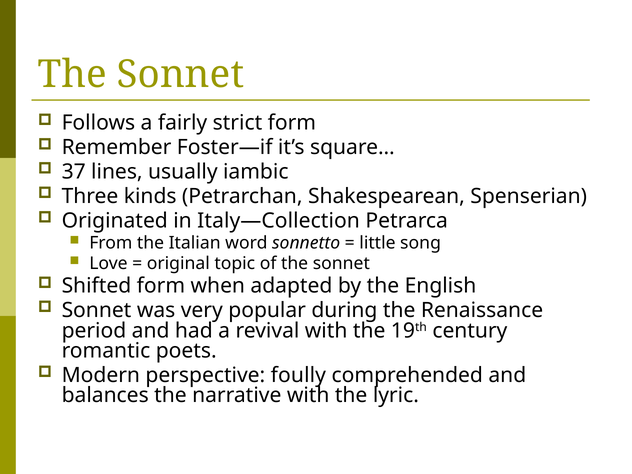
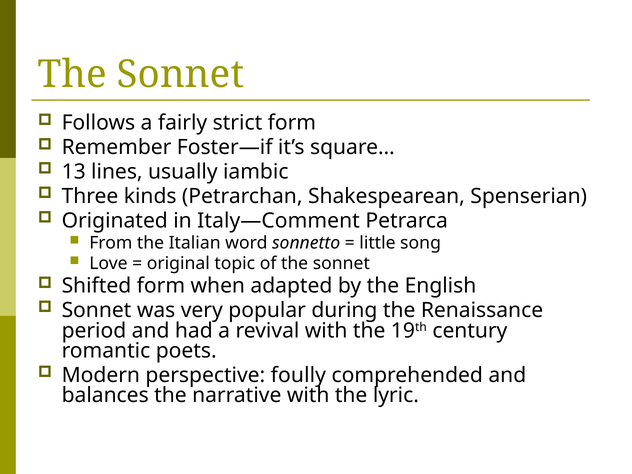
37: 37 -> 13 (74, 172)
Italy—Collection: Italy—Collection -> Italy—Comment (279, 221)
